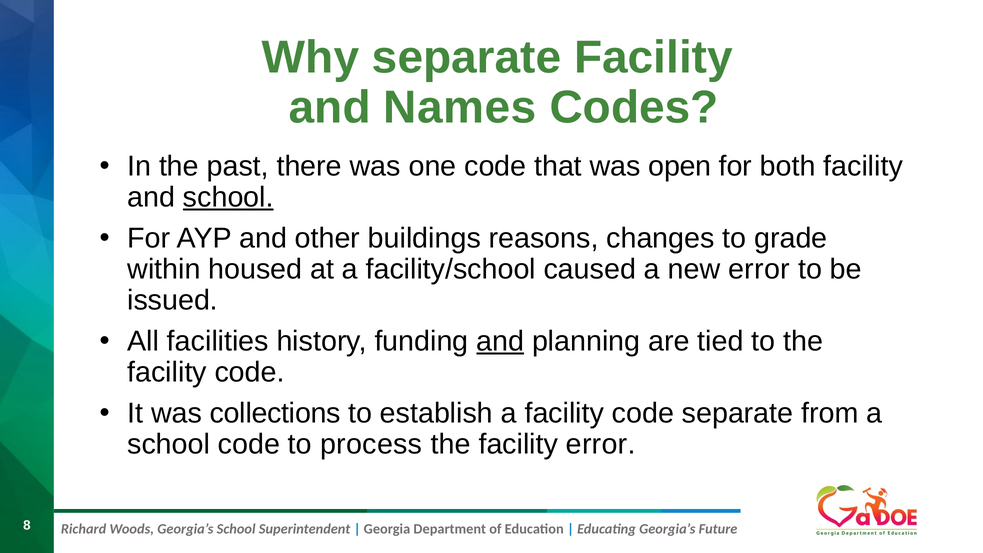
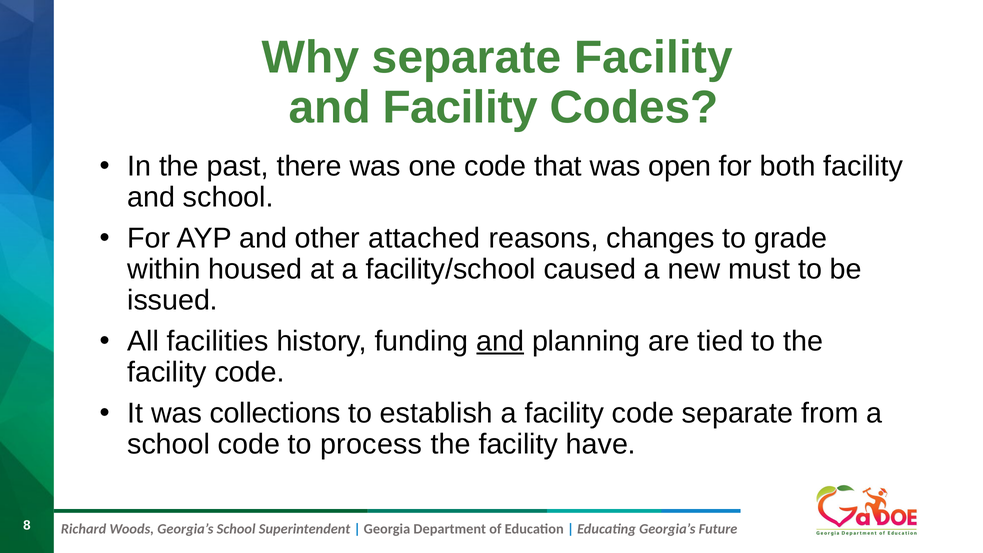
and Names: Names -> Facility (460, 107)
school underline: present -> none (228, 197)
buildings: buildings -> attached (424, 238)
new error: error -> must (759, 269)
facility error: error -> have (601, 444)
